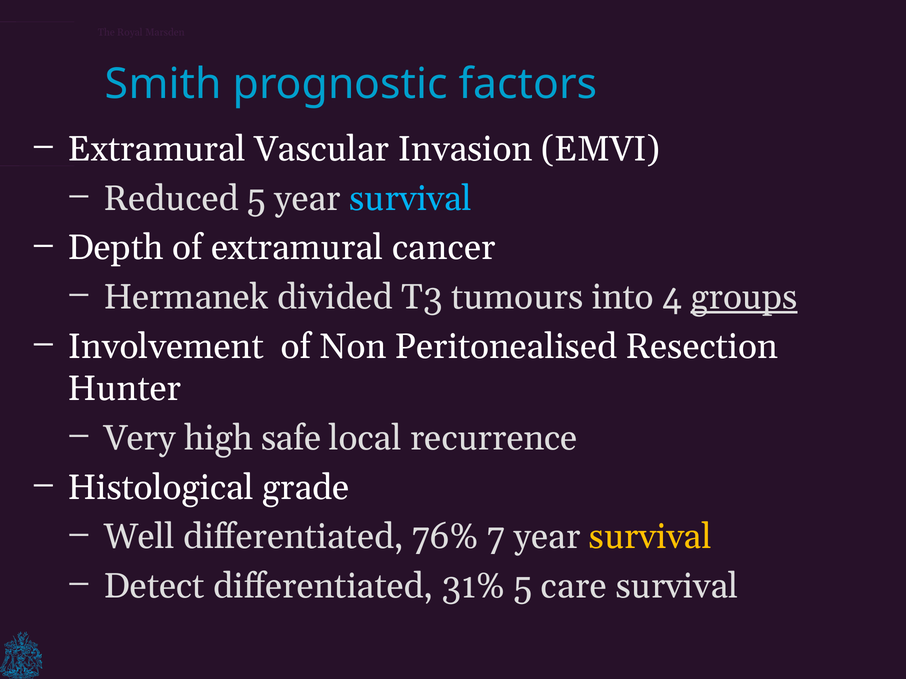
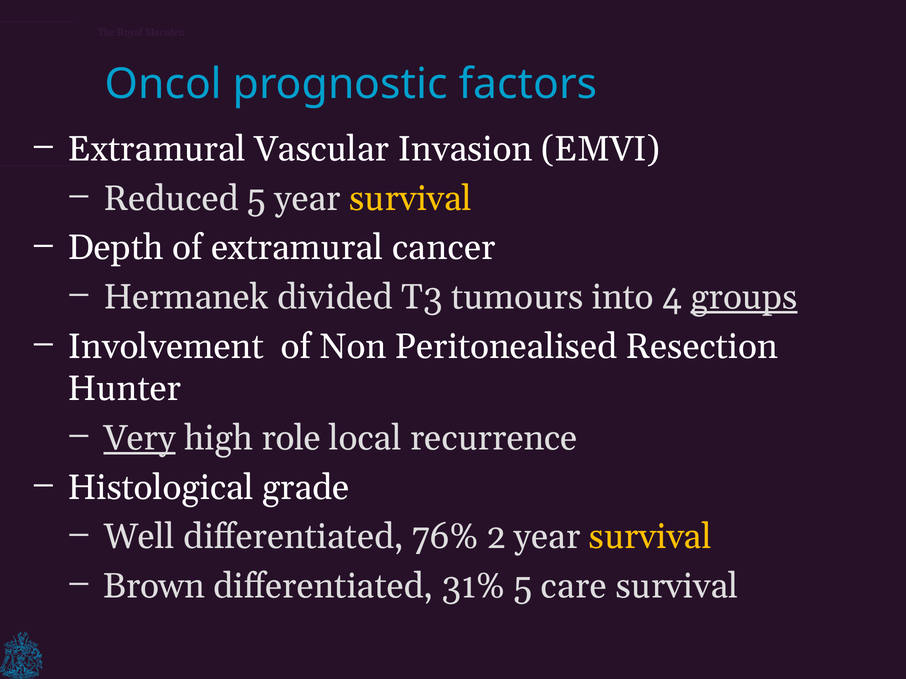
Smith: Smith -> Oncol (163, 84)
survival colour: light blue -> yellow (411, 199)
Very underline: none -> present (140, 438)
safe: safe -> role (291, 438)
7: 7 -> 2 (496, 537)
Detect: Detect -> Brown (154, 587)
